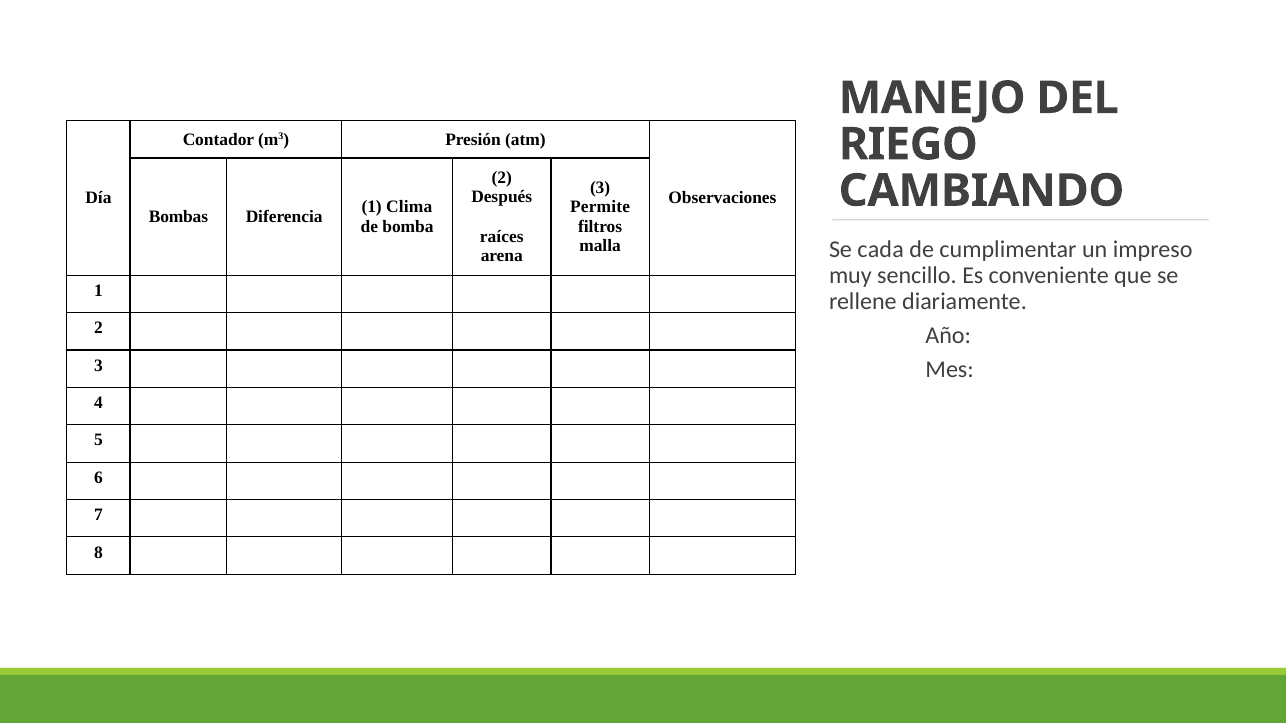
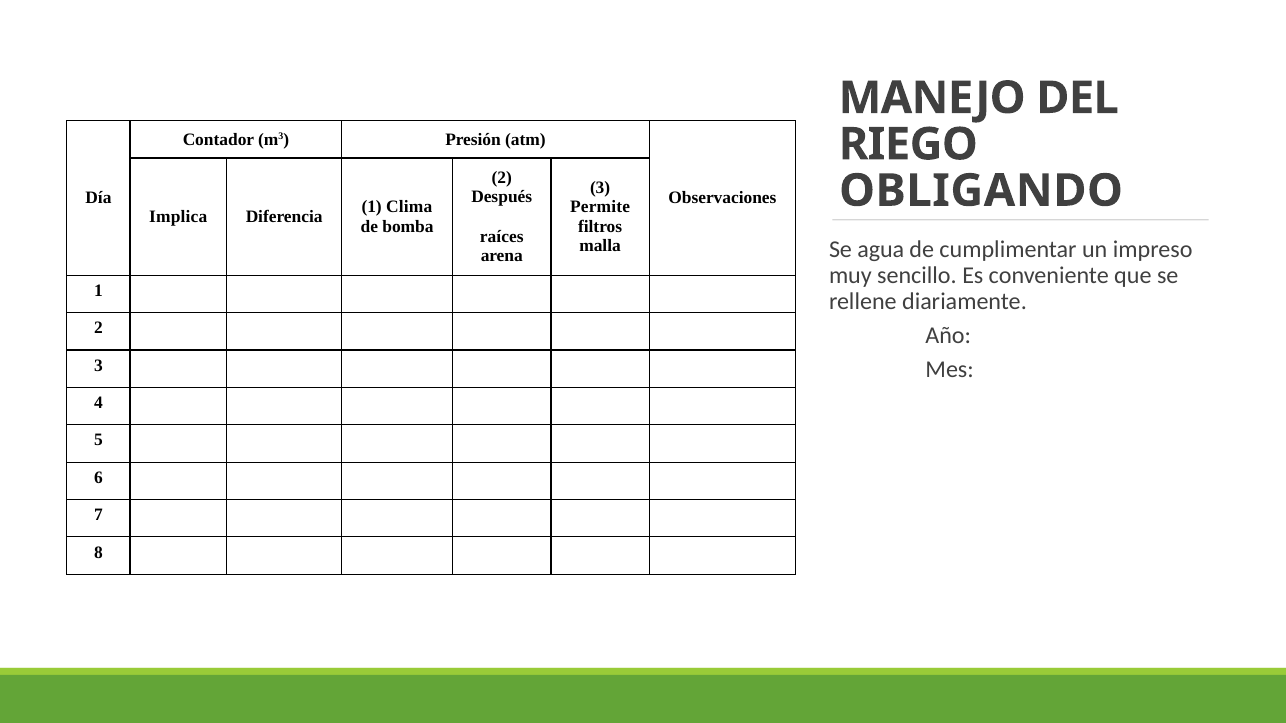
CAMBIANDO: CAMBIANDO -> OBLIGANDO (981, 191)
Bombas: Bombas -> Implica (178, 217)
cada: cada -> agua (881, 250)
